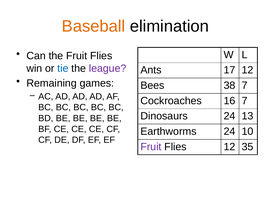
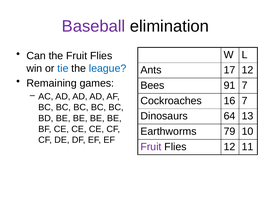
Baseball colour: orange -> purple (94, 26)
league colour: purple -> blue (108, 68)
38: 38 -> 91 (230, 86)
Dinosaurs 24: 24 -> 64 (230, 116)
Earthworms 24: 24 -> 79 (230, 132)
35: 35 -> 11 (248, 147)
